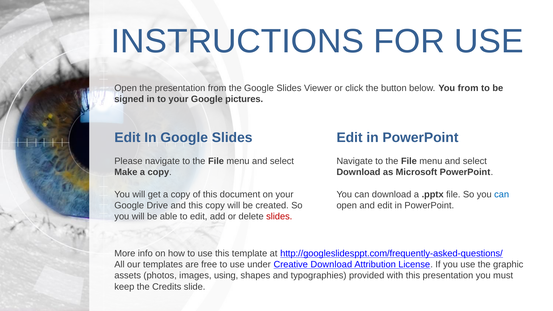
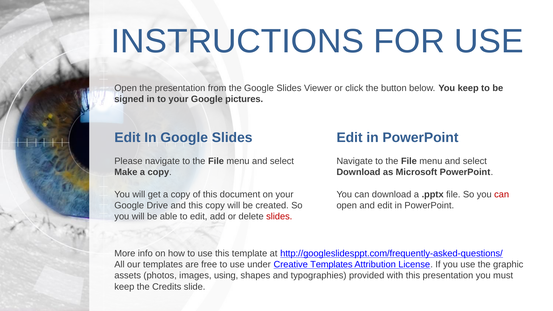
You from: from -> keep (468, 88)
can colour: blue -> red (502, 194)
Creative Download: Download -> Templates (331, 265)
